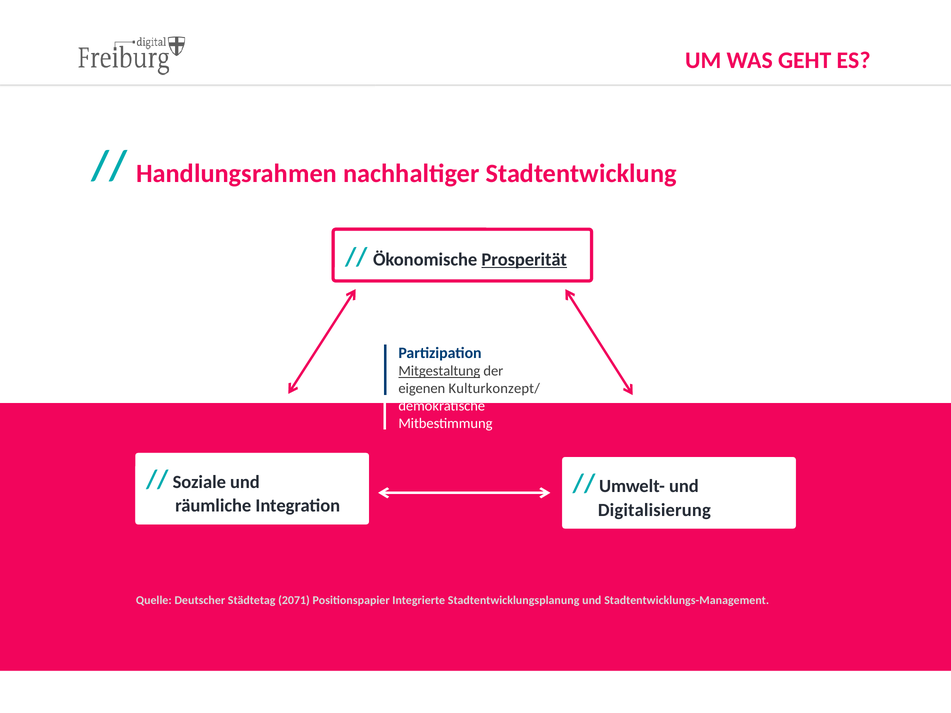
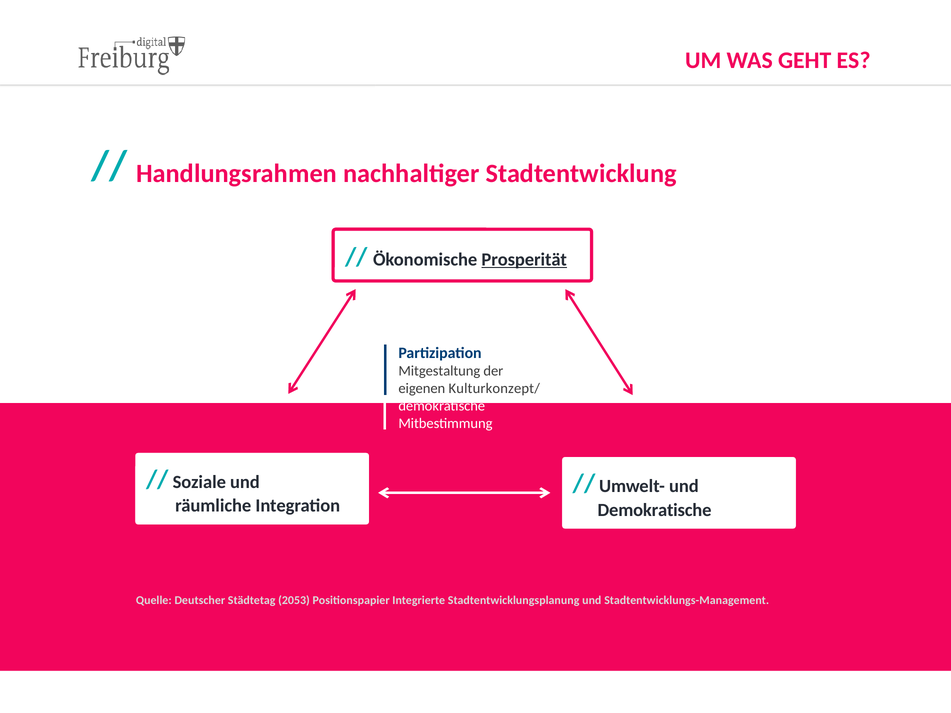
Mitgestaltung underline: present -> none (439, 371)
Digitalisierung: Digitalisierung -> Demokratische (655, 510)
2071: 2071 -> 2053 (294, 601)
